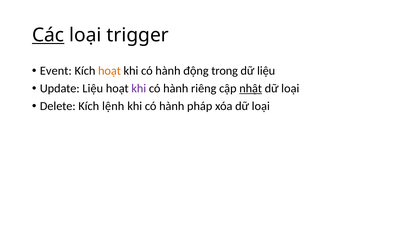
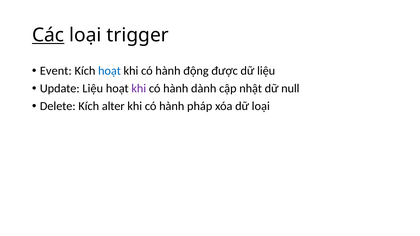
hoạt colour: orange -> blue (109, 71)
trong: trong -> được (225, 71)
riêng: riêng -> dành (204, 89)
nhật underline: present -> none (251, 89)
loại: loại -> null (290, 89)
lệnh: lệnh -> alter (113, 106)
